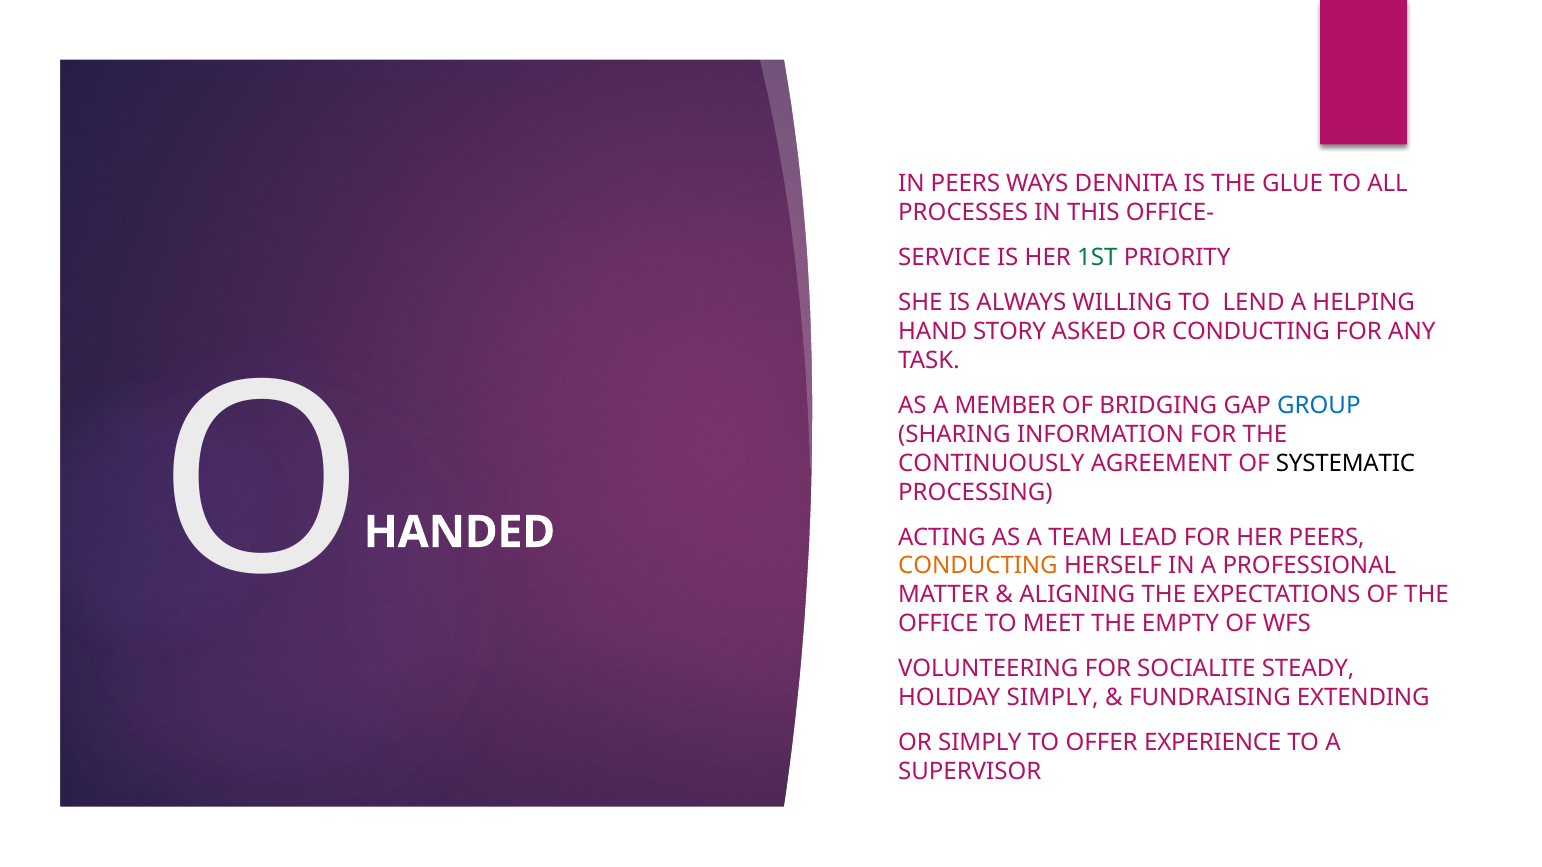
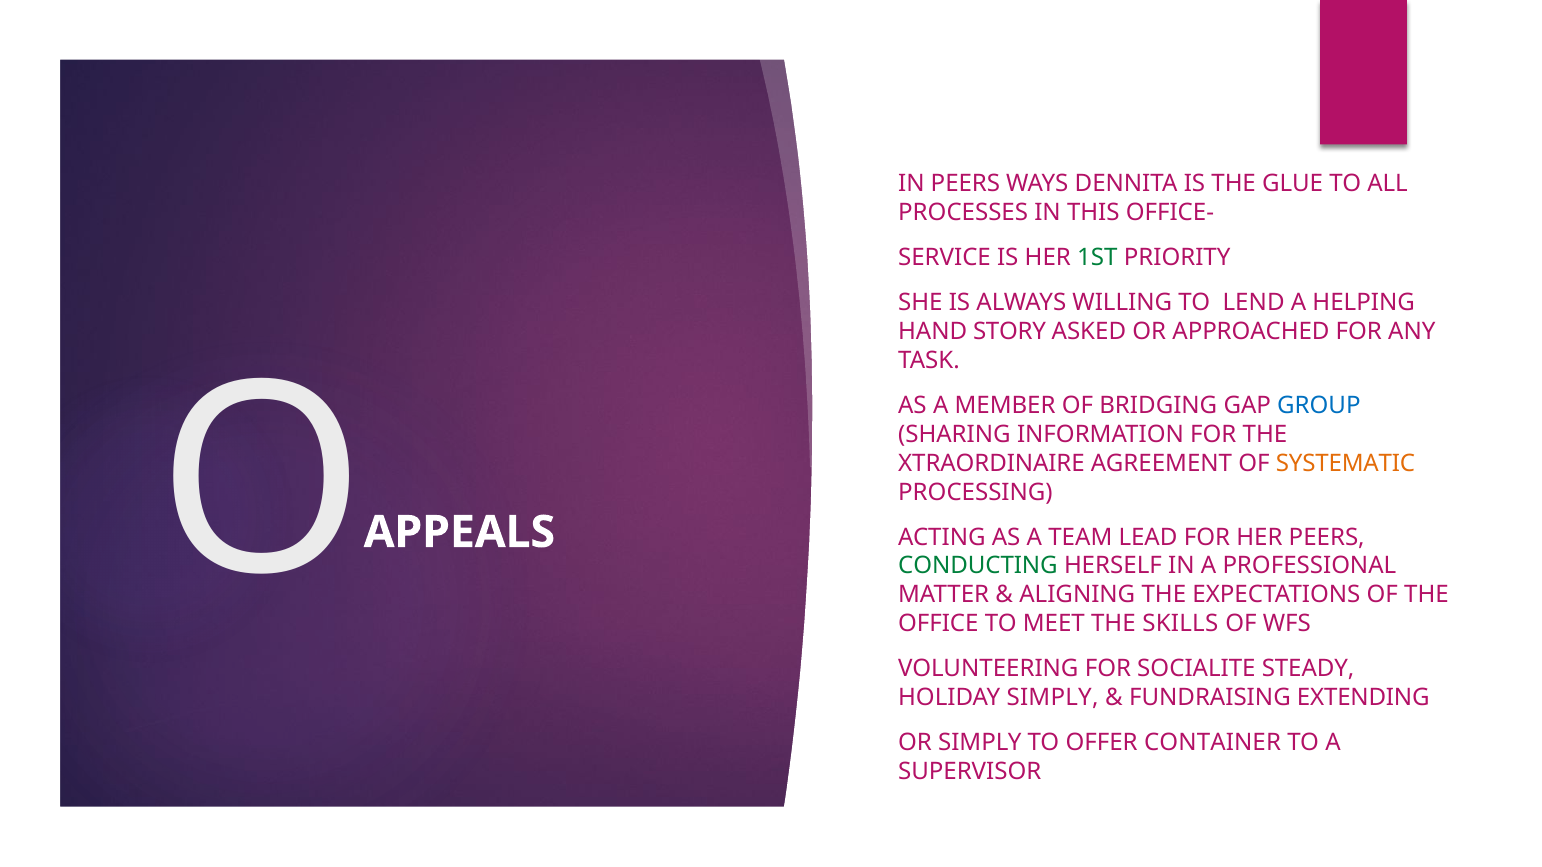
OR CONDUCTING: CONDUCTING -> APPROACHED (1251, 332)
CONTINUOUSLY: CONTINUOUSLY -> XTRAORDINAIRE (991, 463)
SYSTEMATIC colour: black -> orange (1345, 463)
HANDED: HANDED -> APPEALS (459, 532)
CONDUCTING colour: orange -> green (978, 566)
EMPTY: EMPTY -> SKILLS (1180, 624)
EXPERIENCE: EXPERIENCE -> CONTAINER (1213, 743)
